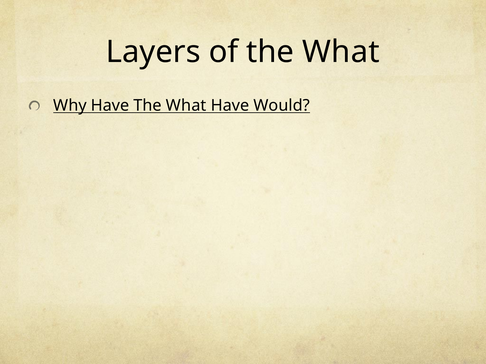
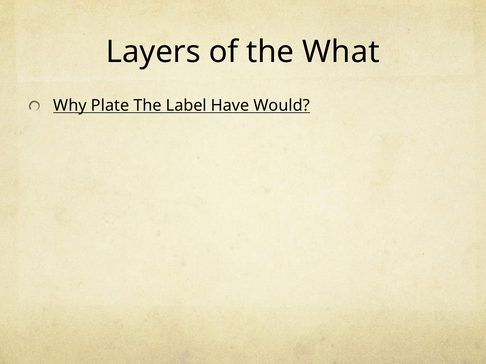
Why Have: Have -> Plate (110, 106)
What: What -> Label (186, 106)
